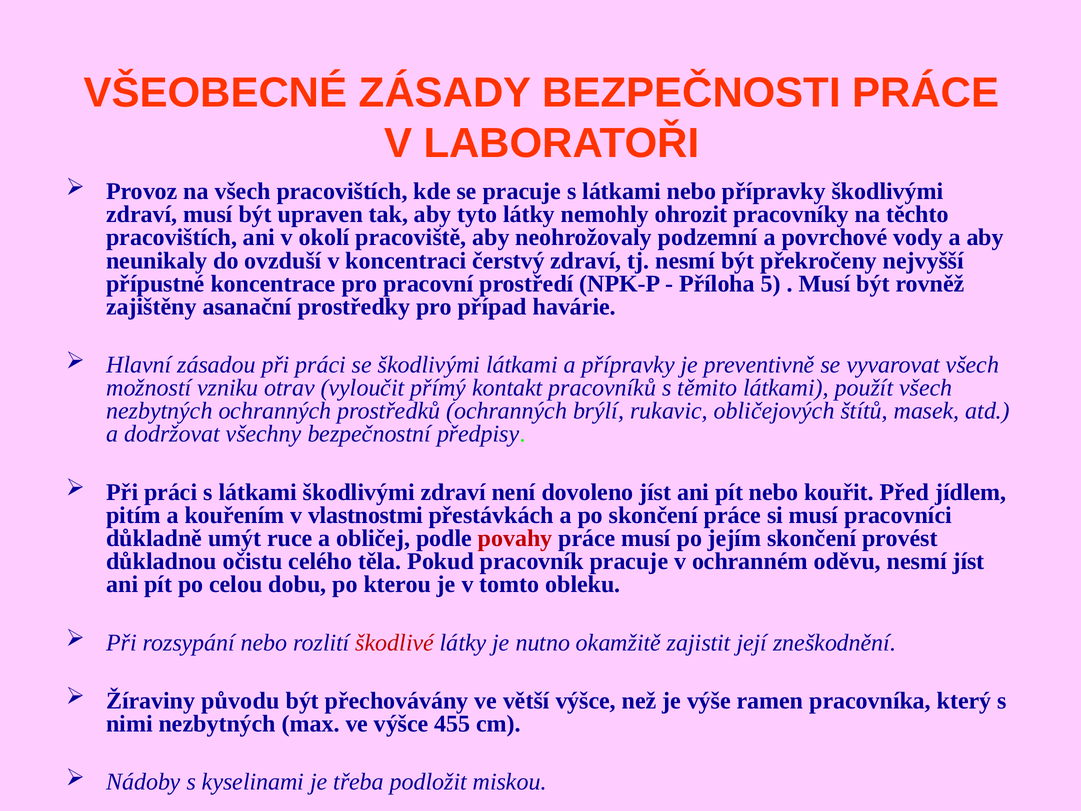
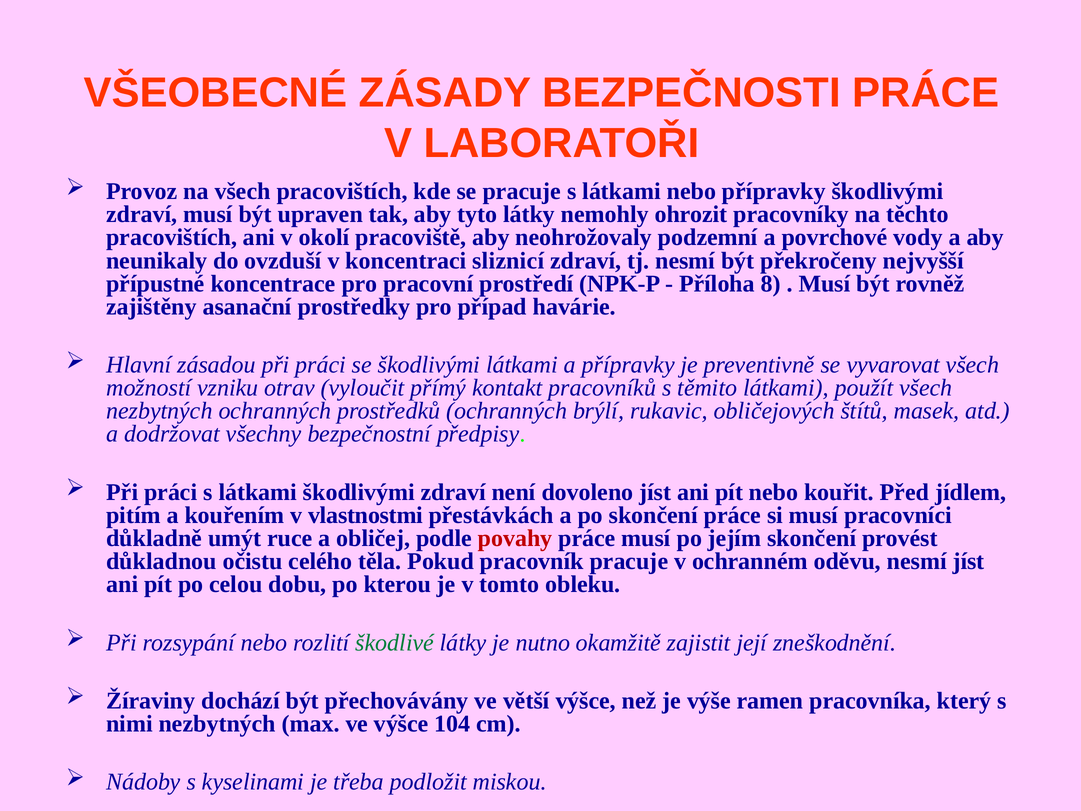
čerstvý: čerstvý -> sliznicí (508, 260)
5: 5 -> 8 (771, 284)
škodlivé colour: red -> green (395, 642)
původu: původu -> dochází (241, 700)
455: 455 -> 104 (452, 724)
